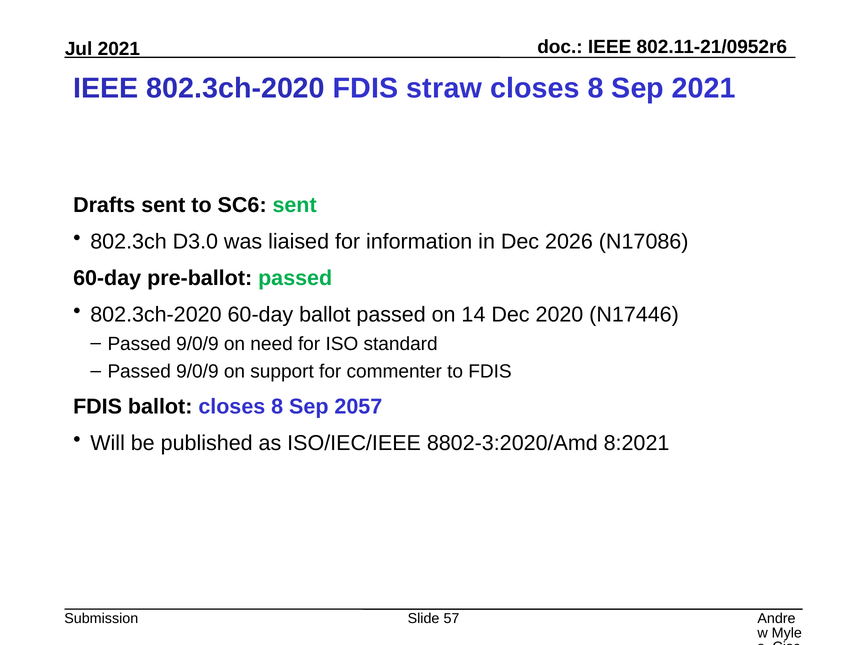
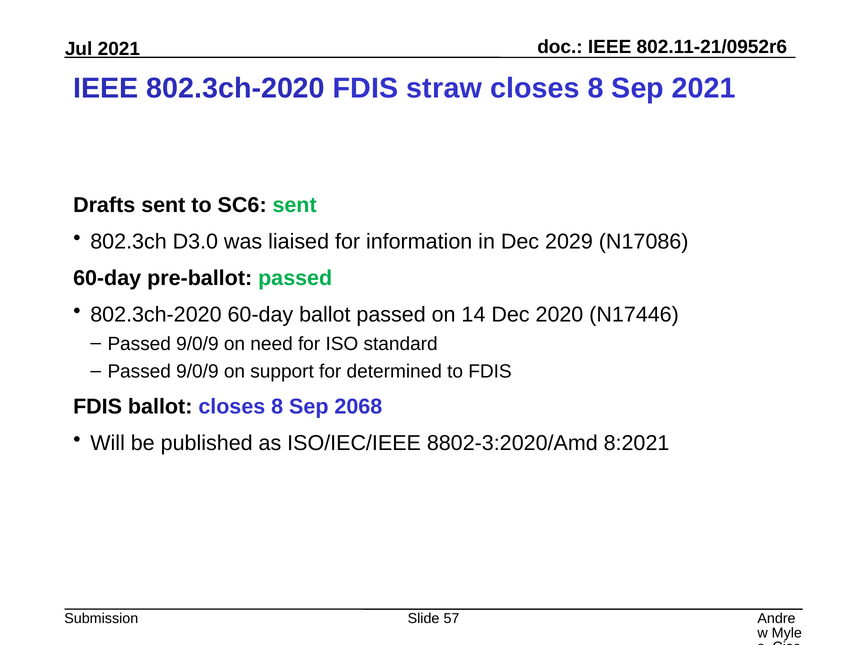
2026: 2026 -> 2029 (569, 242)
commenter: commenter -> determined (394, 371)
2057: 2057 -> 2068 (358, 407)
